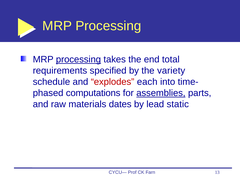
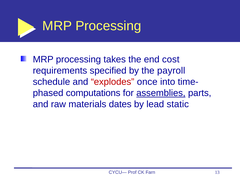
processing underline: present -> none (78, 59)
total: total -> cost (171, 59)
variety: variety -> payroll (171, 71)
each: each -> once (147, 82)
